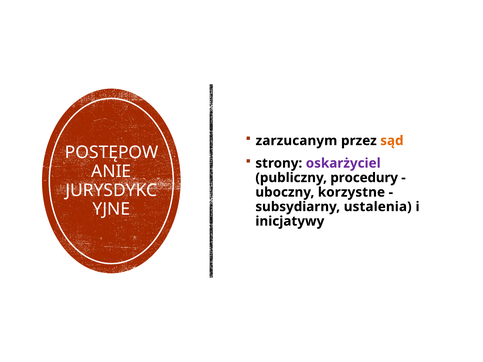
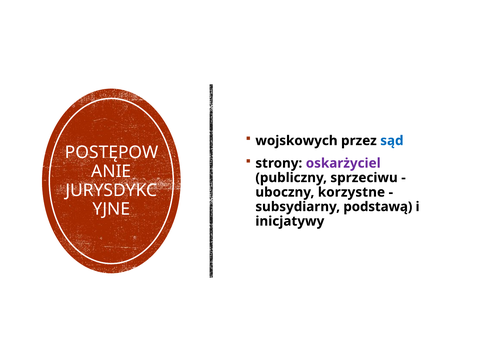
zarzucanym: zarzucanym -> wojskowych (296, 141)
sąd colour: orange -> blue (392, 141)
procedury: procedury -> sprzeciwu (364, 178)
ustalenia: ustalenia -> podstawą (378, 207)
